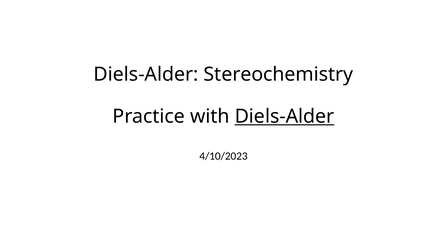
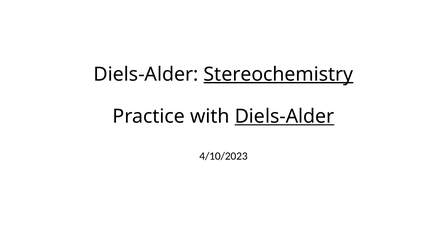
Stereochemistry underline: none -> present (278, 74)
